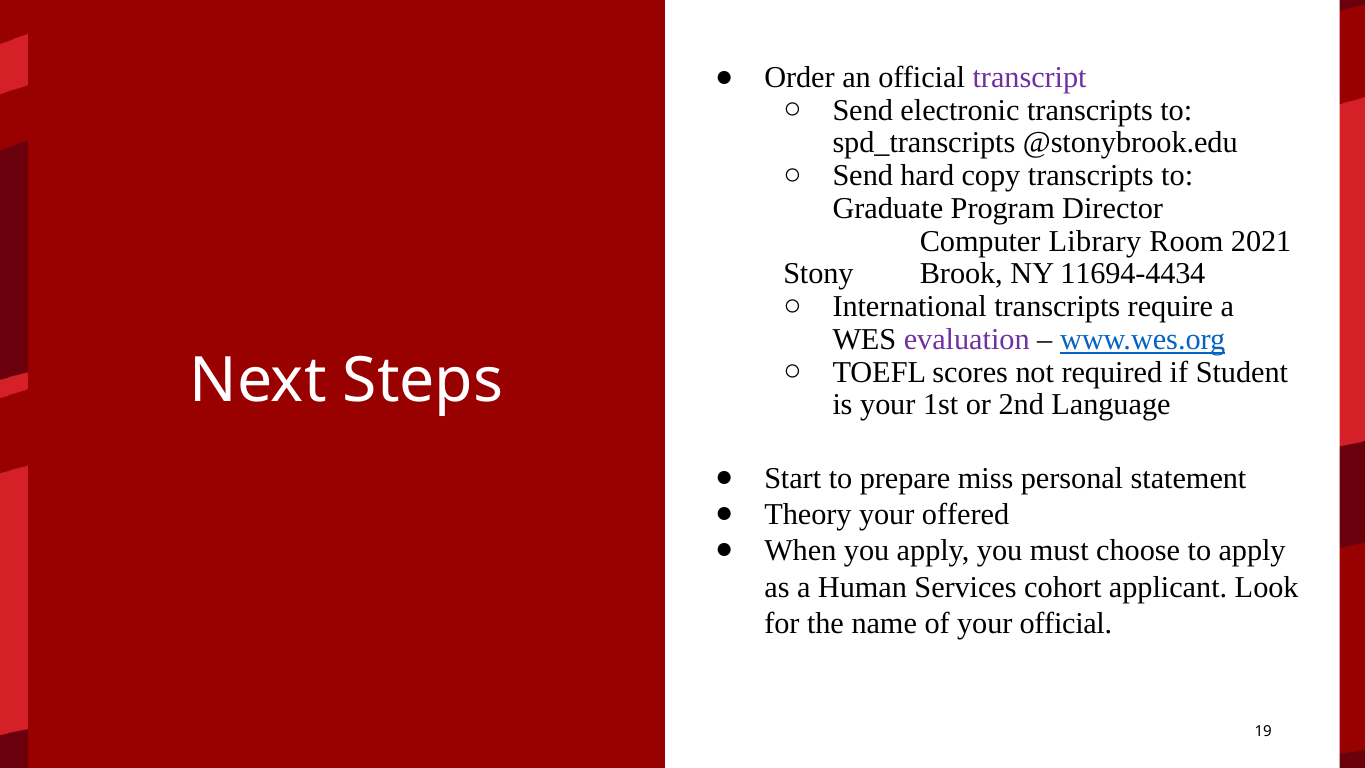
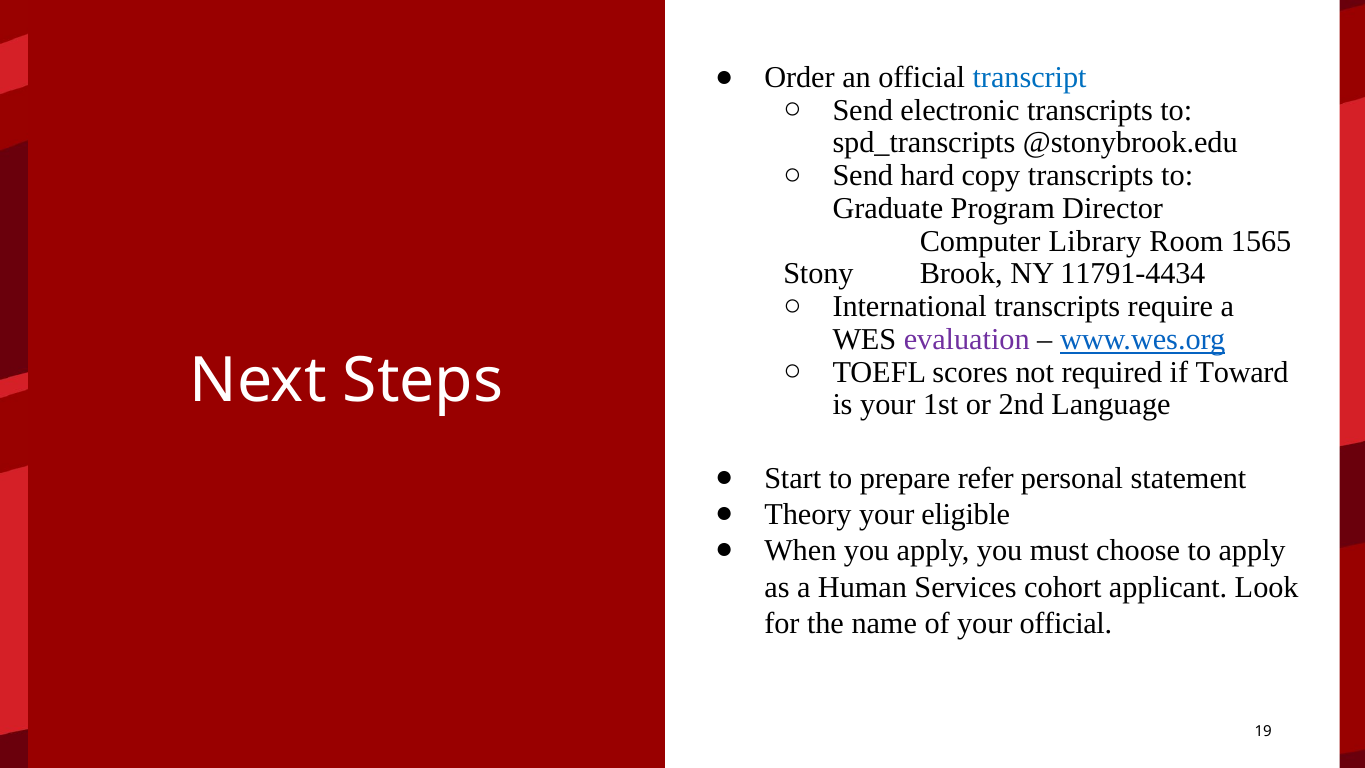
transcript colour: purple -> blue (1030, 78)
2021: 2021 -> 1565 (1261, 241)
11694-4434: 11694-4434 -> 11791-4434 (1133, 274)
Student: Student -> Toward (1242, 372)
miss: miss -> refer (986, 478)
offered: offered -> eligible (966, 514)
